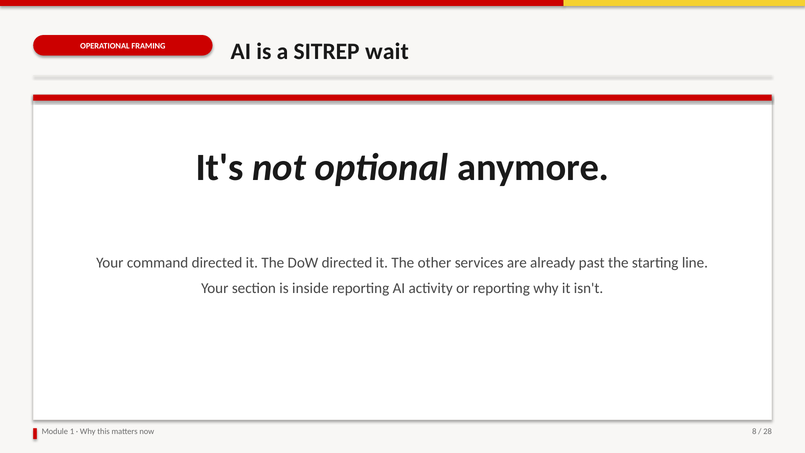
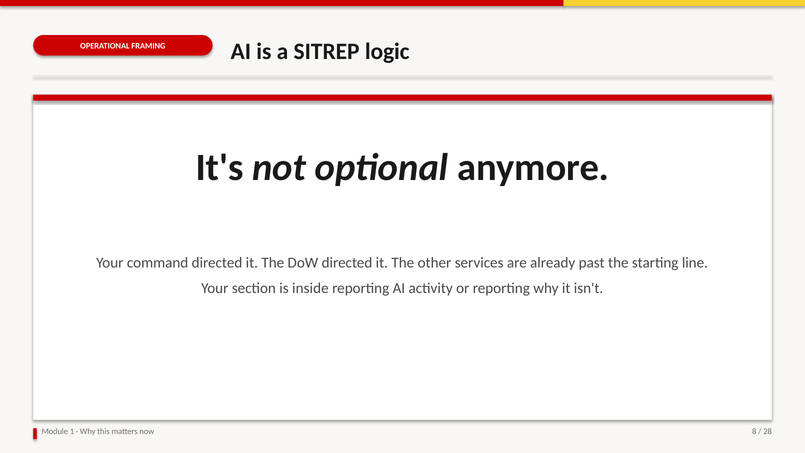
wait: wait -> logic (387, 51)
